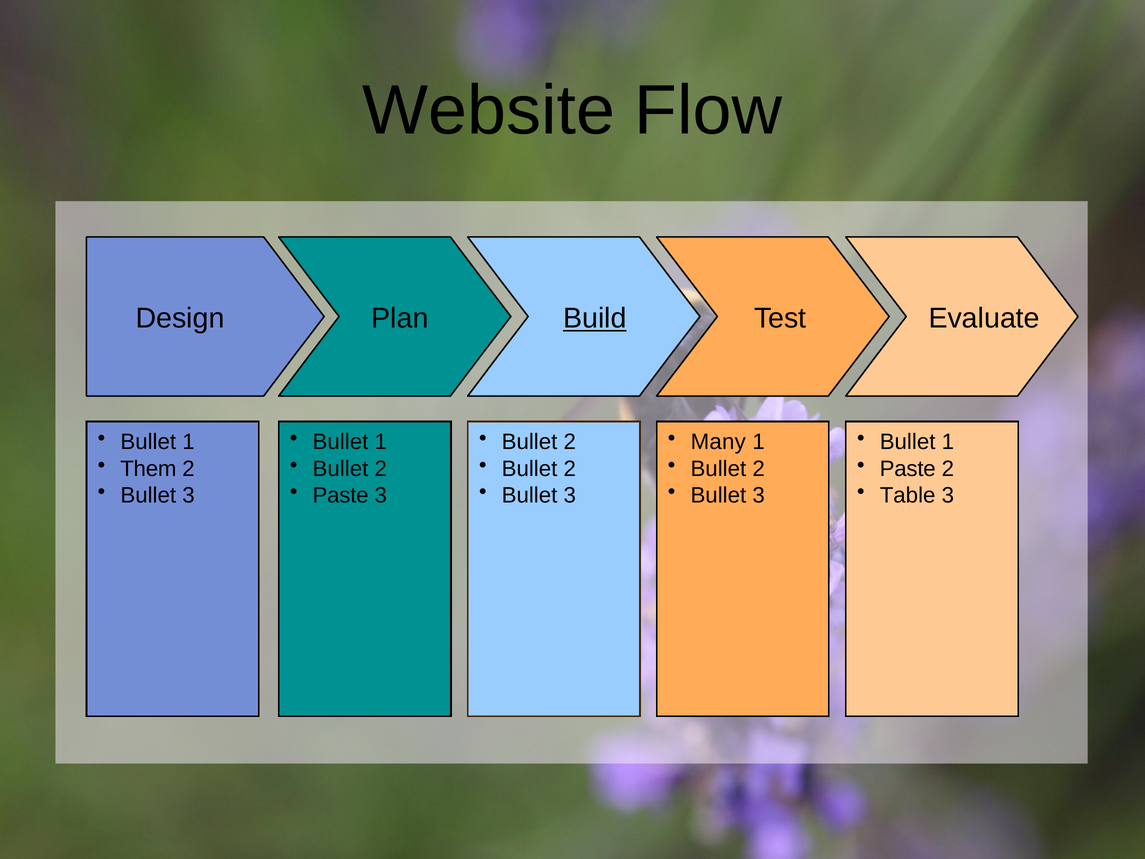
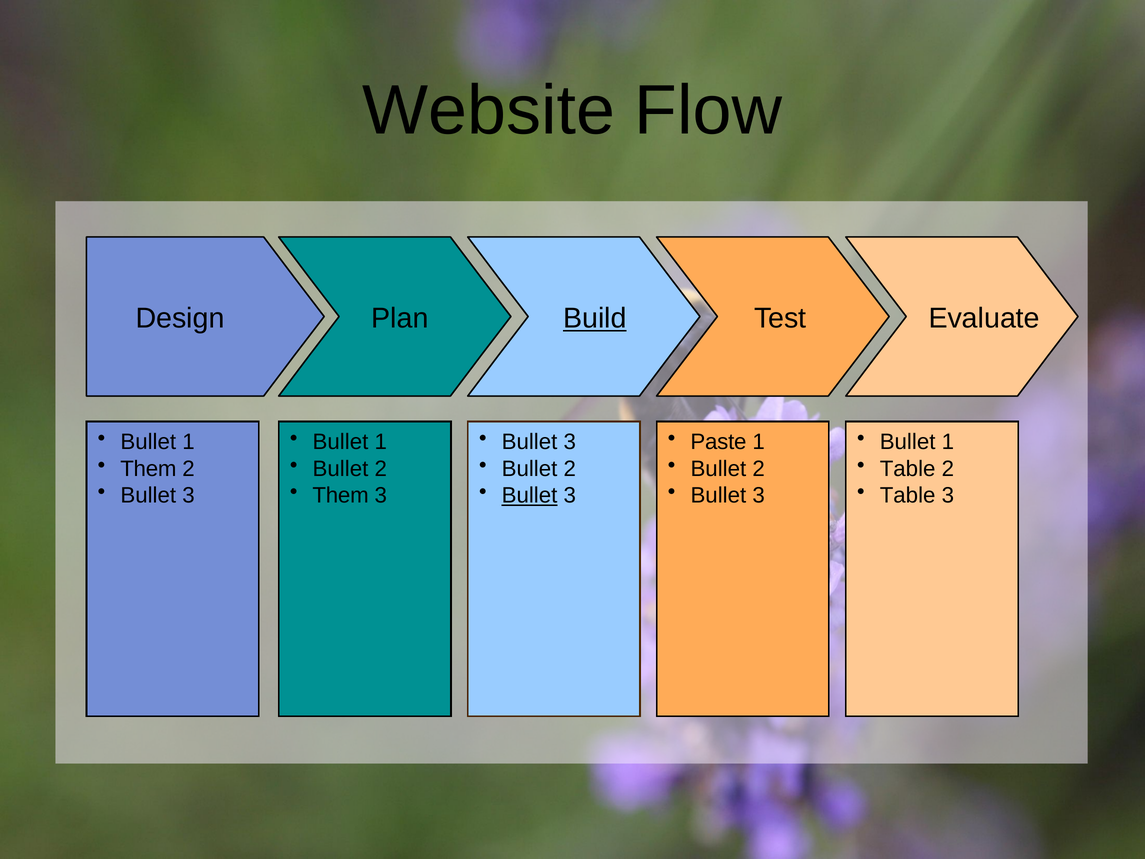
2: 2 -> 3 (570, 442)
Many: Many -> Paste (718, 442)
Paste: Paste -> Table (908, 469)
Paste: Paste -> Them (341, 495)
Bullet underline: none -> present (530, 495)
